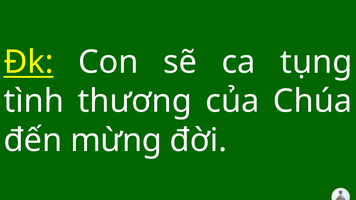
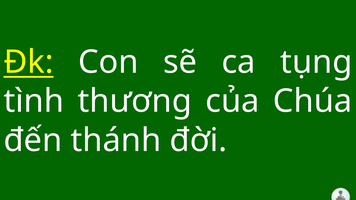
mừng: mừng -> thánh (116, 140)
